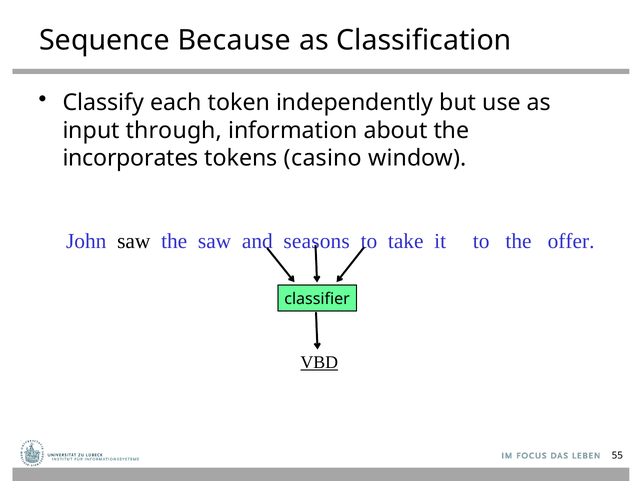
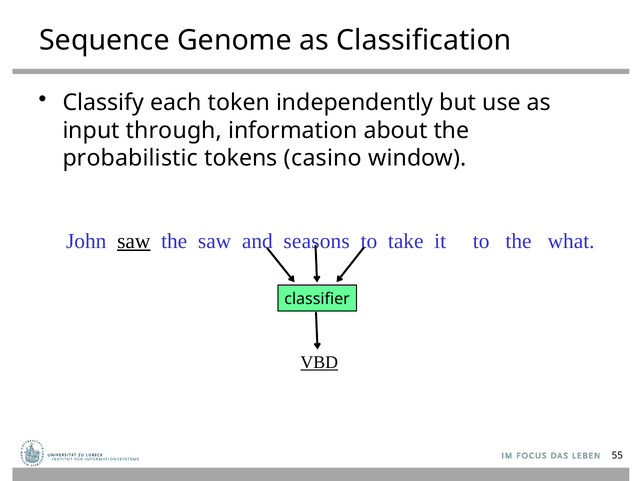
Because: Because -> Genome (234, 41)
incorporates: incorporates -> probabilistic (130, 158)
saw underline: none -> present (134, 241)
offer: offer -> what (571, 241)
